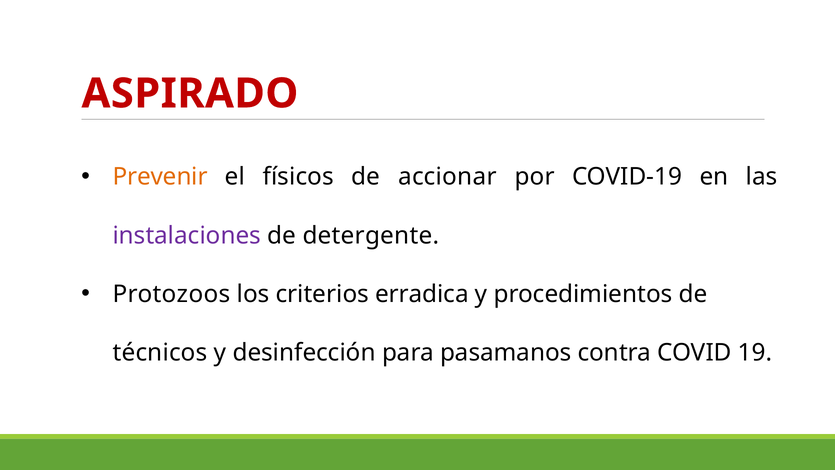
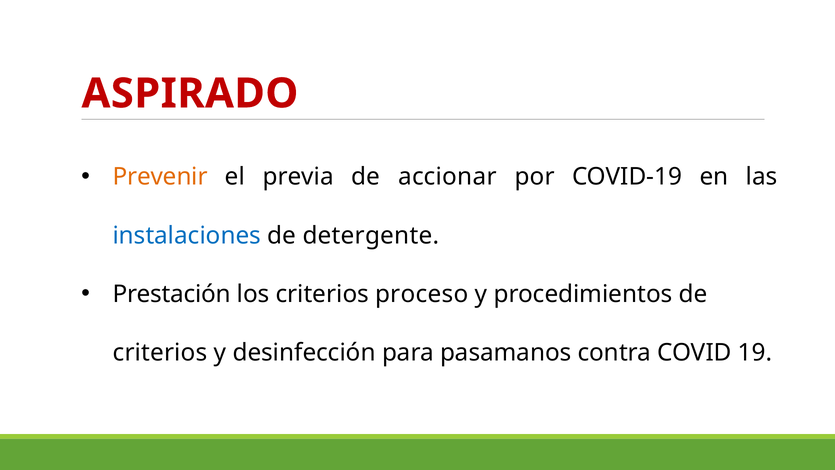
físicos: físicos -> previa (298, 177)
instalaciones colour: purple -> blue (187, 235)
Protozoos: Protozoos -> Prestación (172, 294)
erradica: erradica -> proceso (422, 294)
técnicos: técnicos -> criterios (160, 352)
